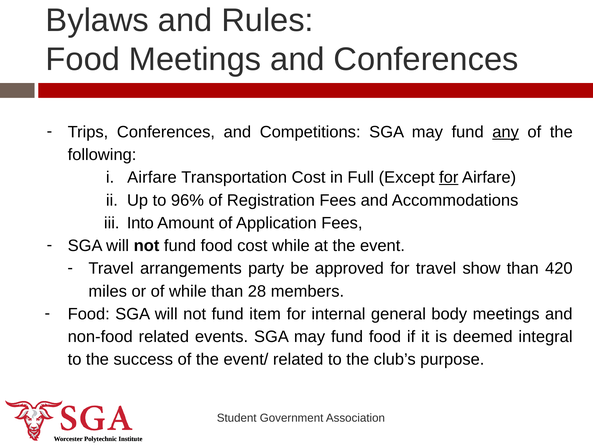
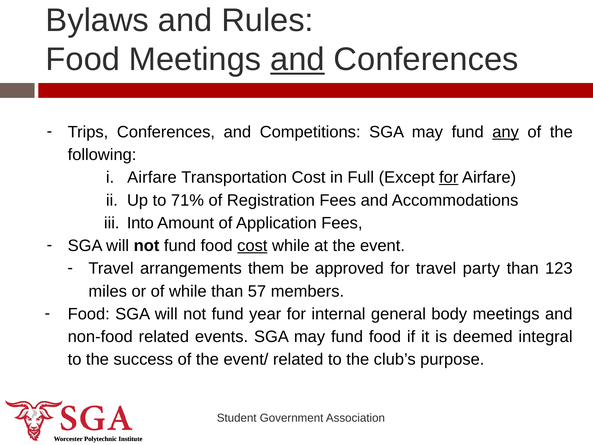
and underline: none -> present (297, 60)
96%: 96% -> 71% (187, 200)
cost underline: none -> present (252, 246)
party: party -> them (266, 268)
show: show -> party (481, 268)
420: 420 -> 123 (559, 268)
28: 28 -> 57 (257, 291)
item: item -> year (265, 314)
